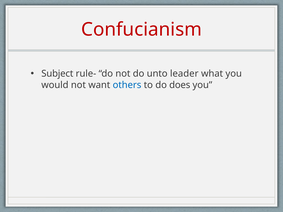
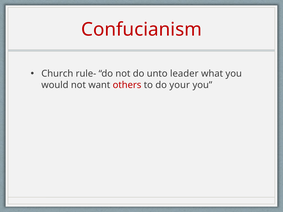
Subject: Subject -> Church (57, 74)
others colour: blue -> red (127, 85)
does: does -> your (180, 85)
